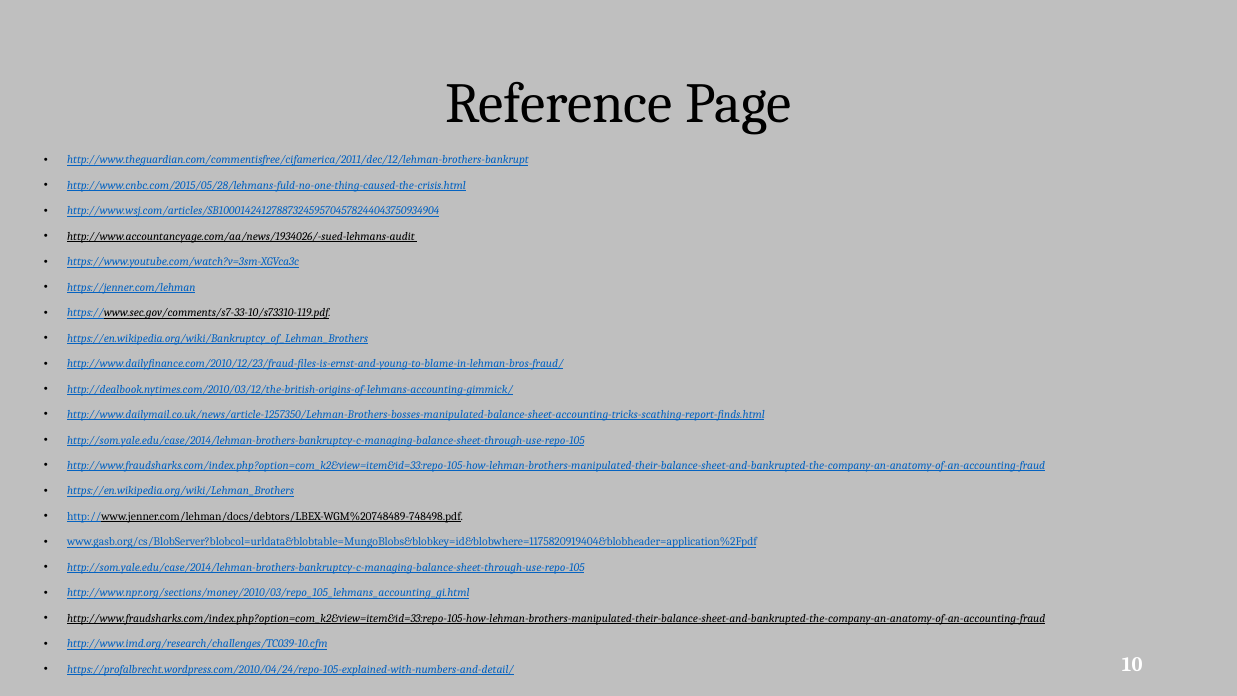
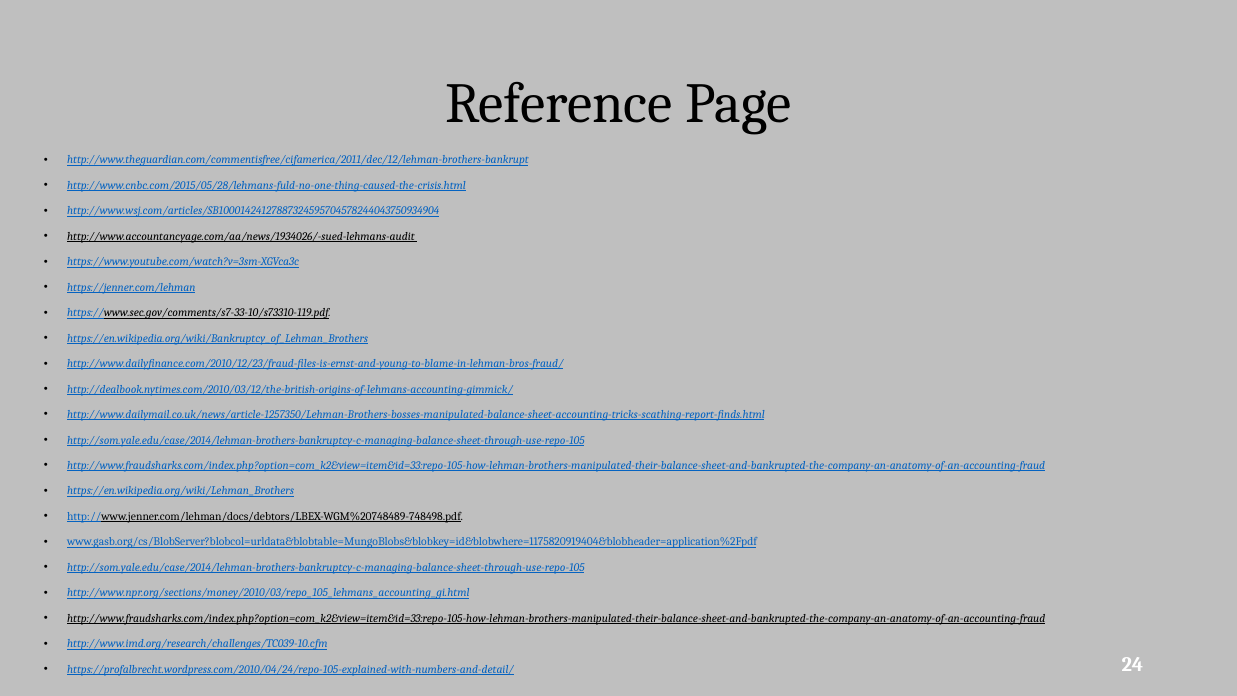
10: 10 -> 24 (1132, 665)
